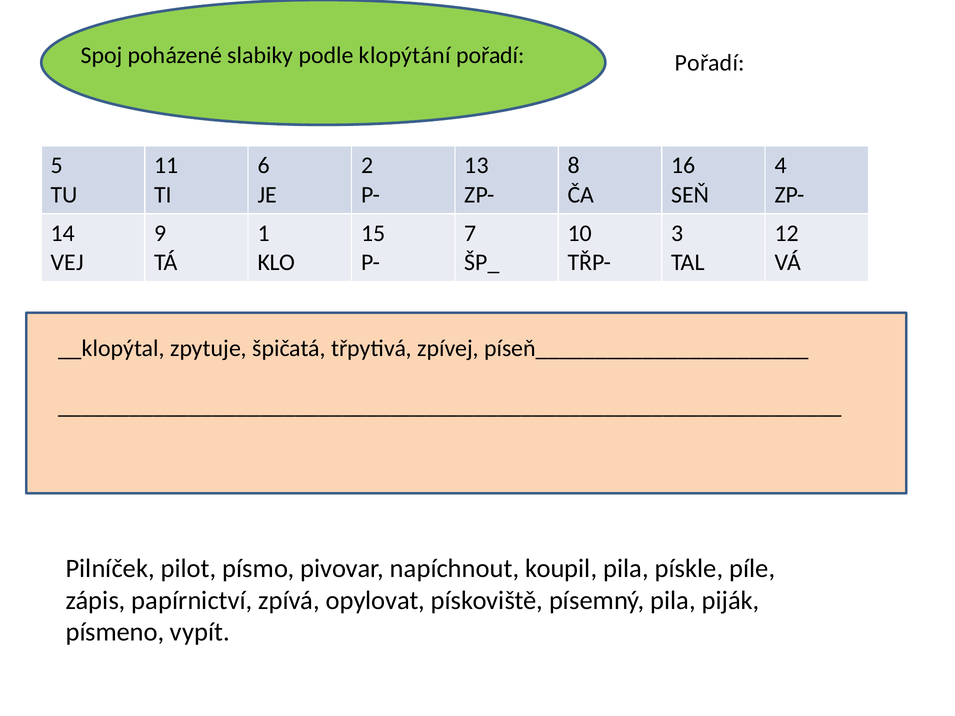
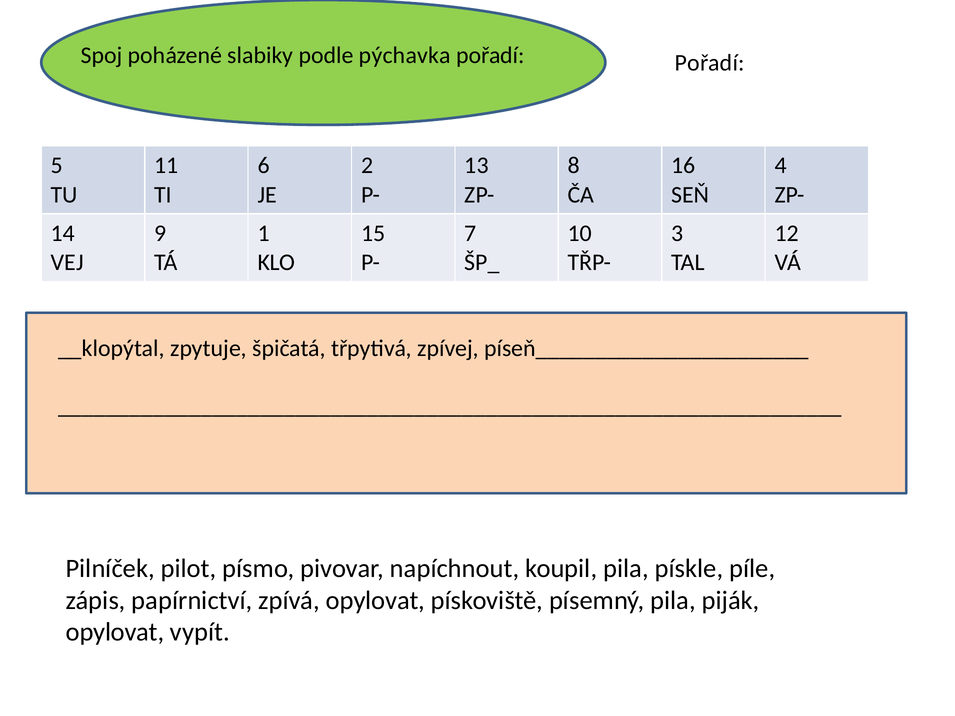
klopýtání: klopýtání -> pýchavka (405, 55)
písmeno: písmeno -> opylovat (115, 632)
